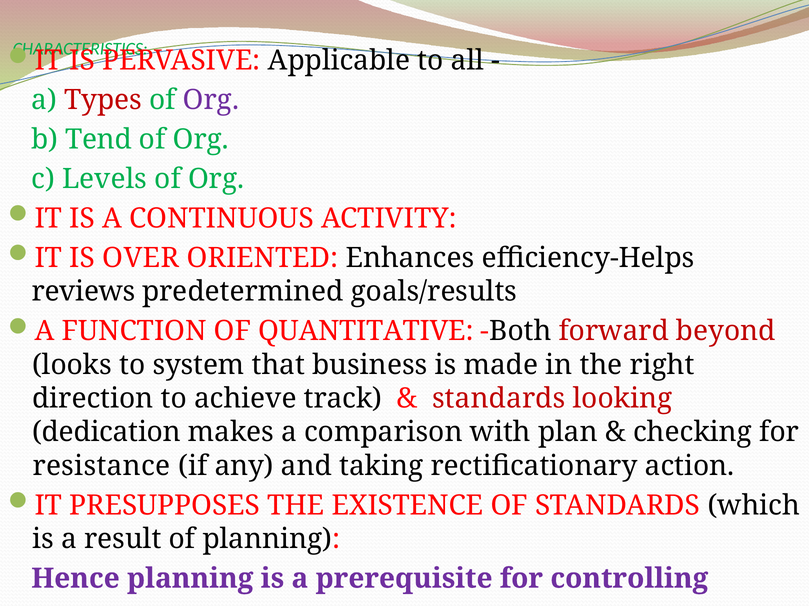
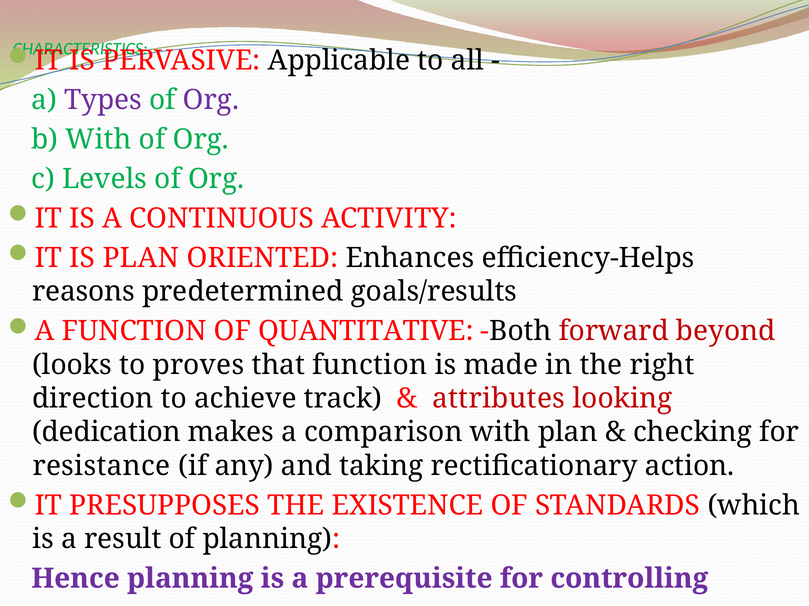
Types colour: red -> purple (103, 100)
b Tend: Tend -> With (99, 140)
IS OVER: OVER -> PLAN (141, 258)
reviews: reviews -> reasons (84, 292)
system: system -> proves (198, 365)
that business: business -> function (370, 365)
standards: standards -> attributes (499, 399)
